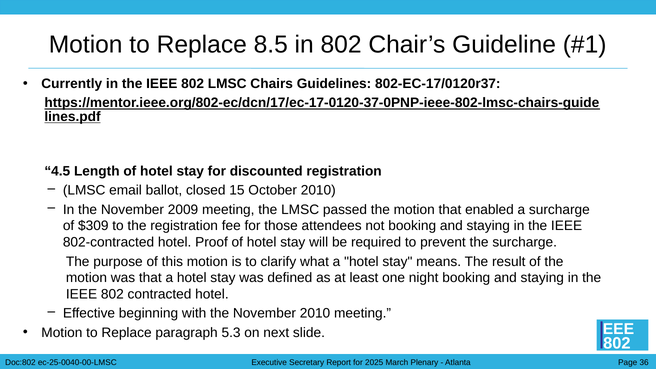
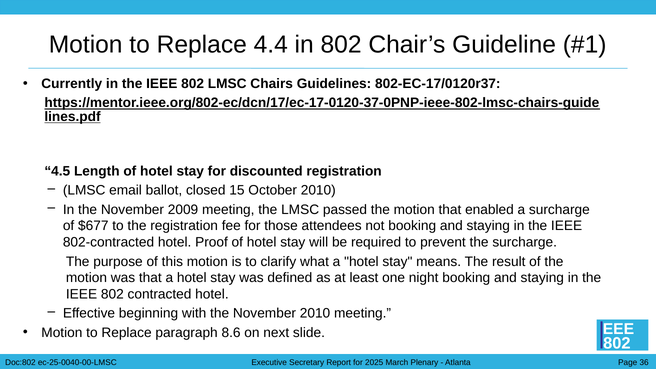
8.5: 8.5 -> 4.4 (271, 45)
$309: $309 -> $677 (93, 226)
5.3: 5.3 -> 8.6 (231, 333)
